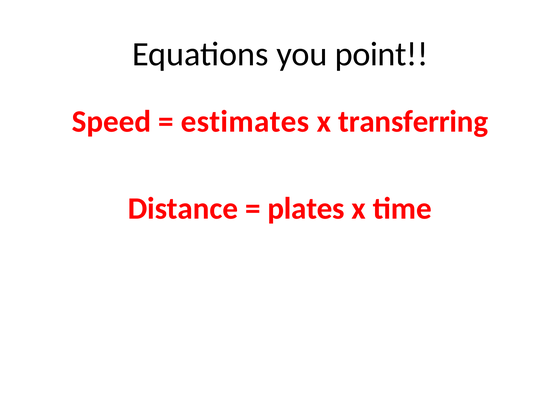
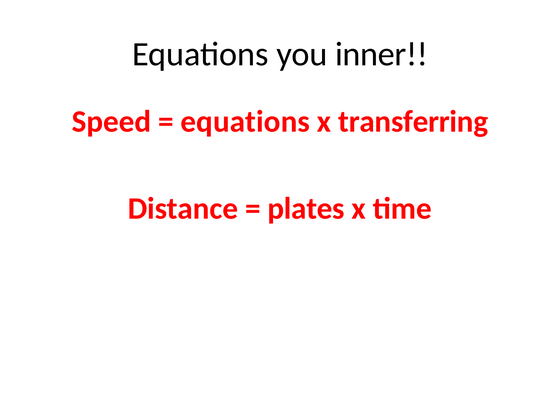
point: point -> inner (381, 54)
estimates: estimates -> equations (245, 122)
